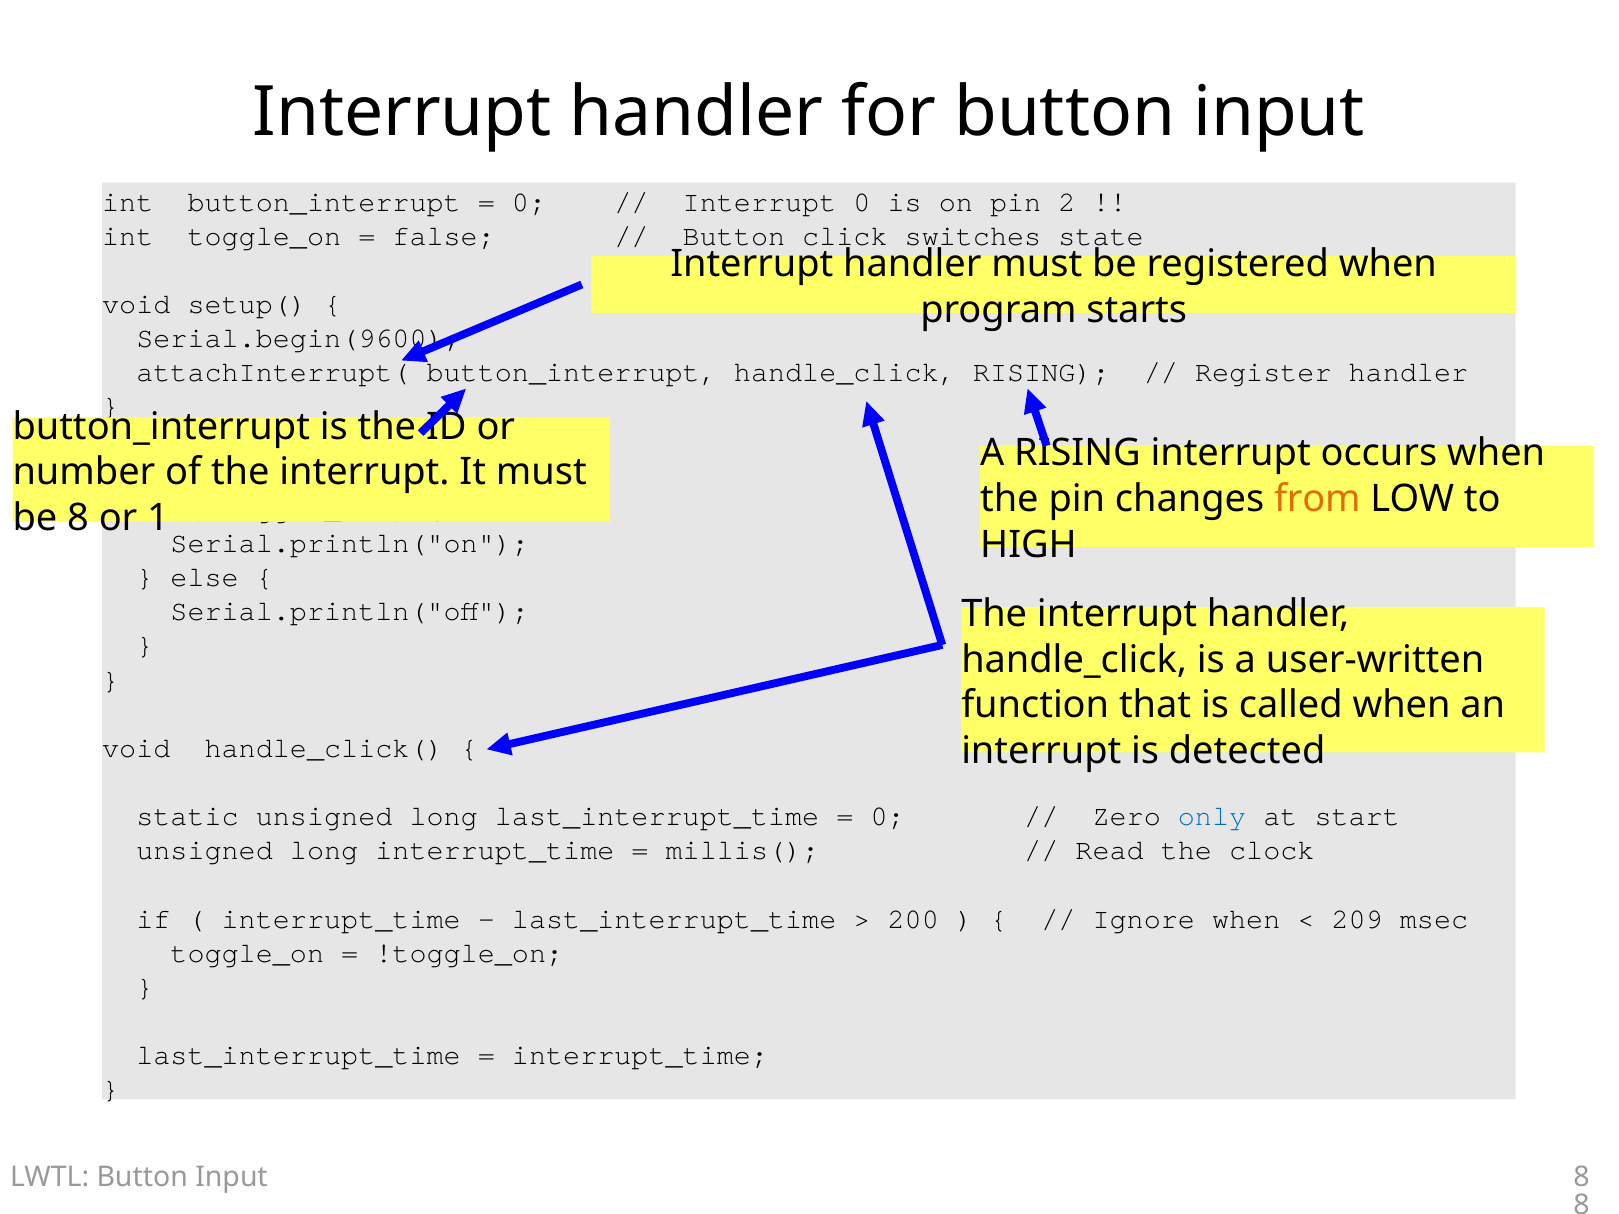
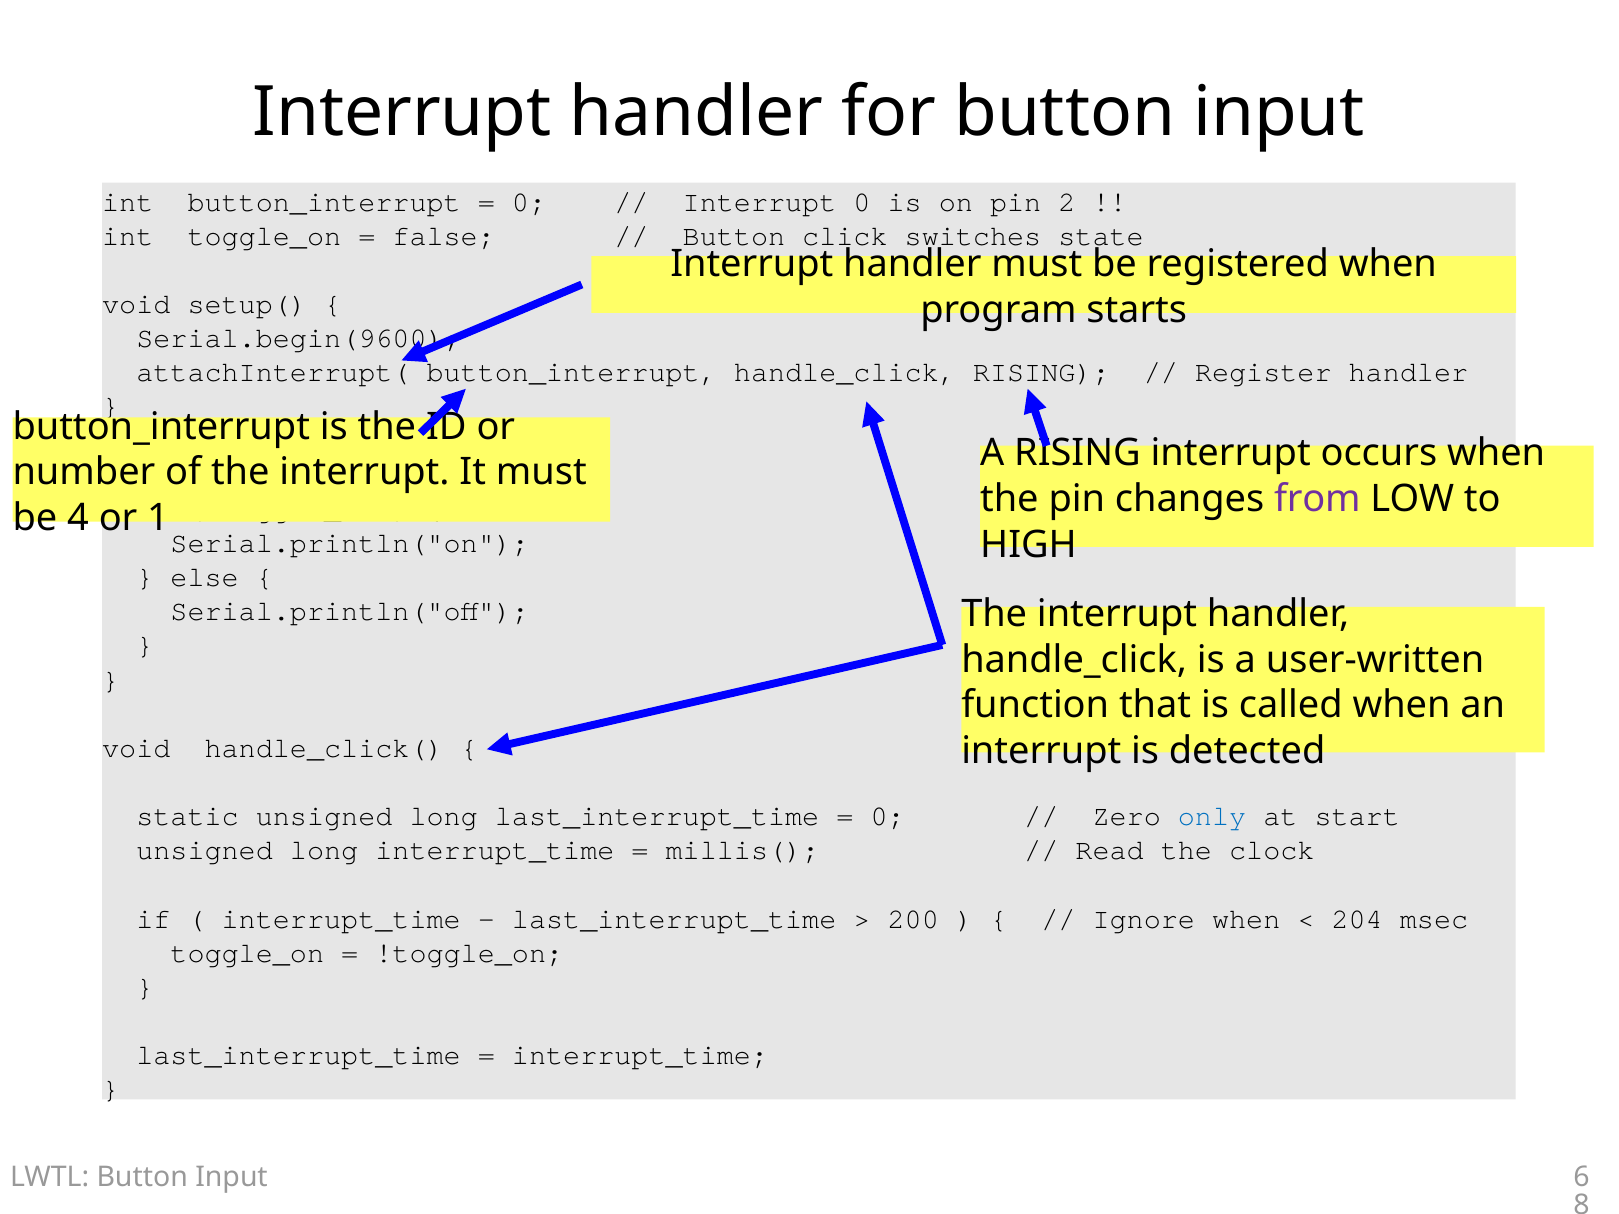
from colour: orange -> purple (1317, 499)
be 8: 8 -> 4 (78, 518)
209: 209 -> 204 (1357, 919)
Input 8: 8 -> 6 (1582, 1177)
